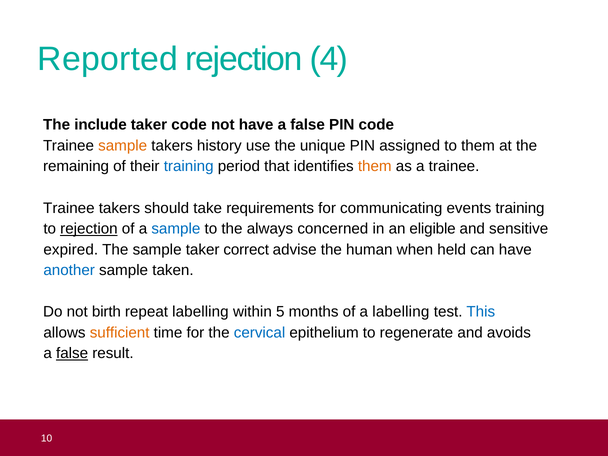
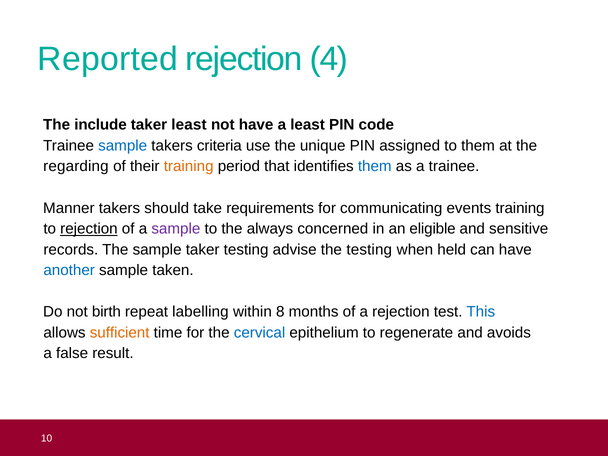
taker code: code -> least (189, 125)
have a false: false -> least (308, 125)
sample colour: orange -> blue (123, 146)
history: history -> criteria (219, 146)
remaining: remaining -> regarding (76, 166)
training colour: blue -> orange (189, 166)
them colour: orange -> blue (375, 166)
Trainee: Trainee -> Manner (69, 208)
sample colour: blue -> purple (176, 229)
expired: expired -> records (71, 250)
taker correct: correct -> testing (246, 250)
the human: human -> testing (369, 250)
within 5: 5 -> 8 (280, 312)
a labelling: labelling -> rejection (401, 312)
false underline: present -> none (72, 353)
